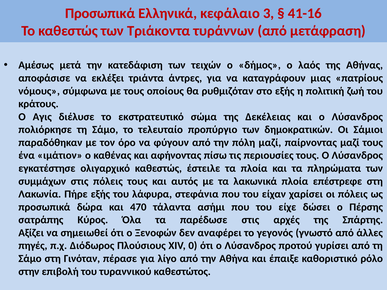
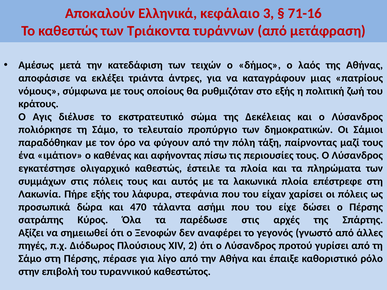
Προσωπικά: Προσωπικά -> Αποκαλούν (100, 13)
41-16: 41-16 -> 71-16 (305, 13)
πόλη μαζί: μαζί -> τάξη (270, 143)
0: 0 -> 2 (193, 246)
στη Γινόταν: Γινόταν -> Πέρσης (82, 259)
